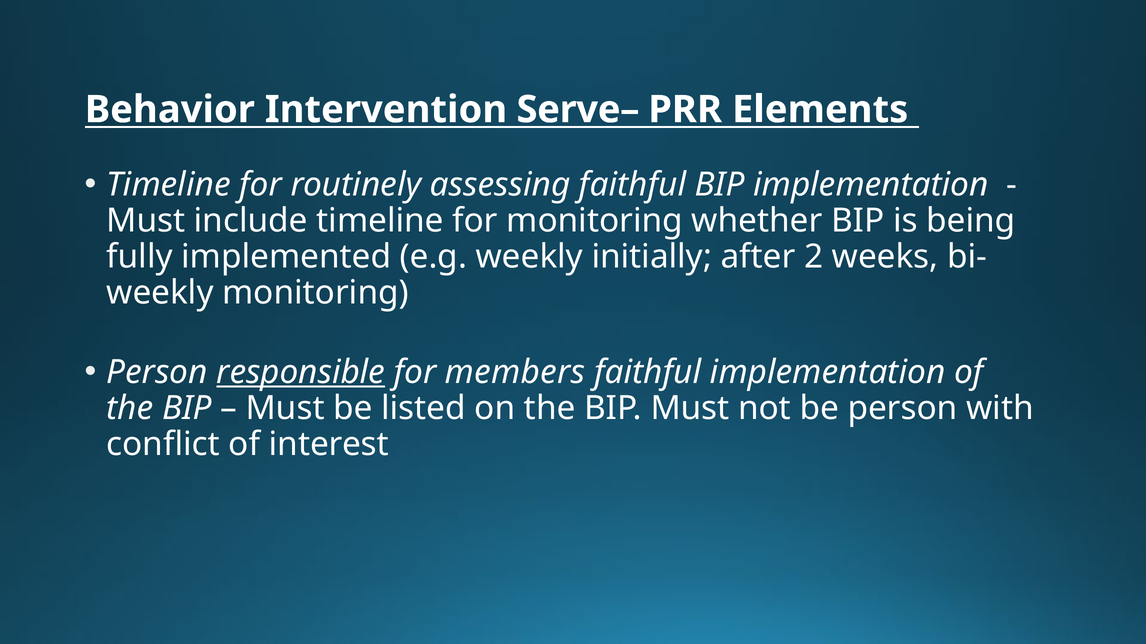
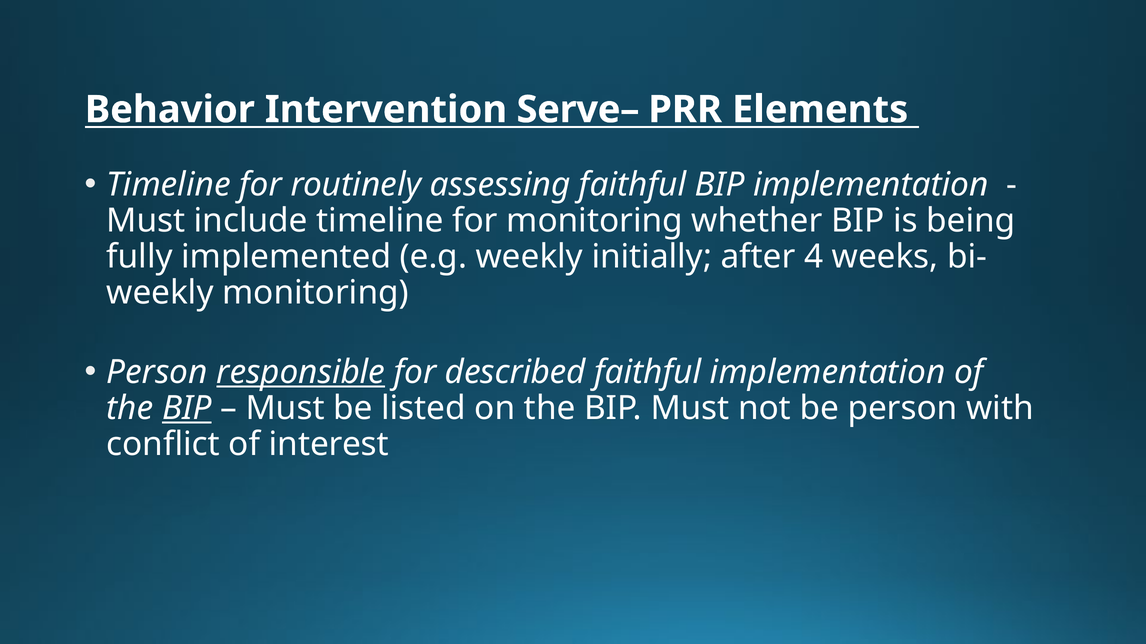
2: 2 -> 4 (814, 257)
members: members -> described (515, 372)
BIP underline: none -> present (187, 409)
